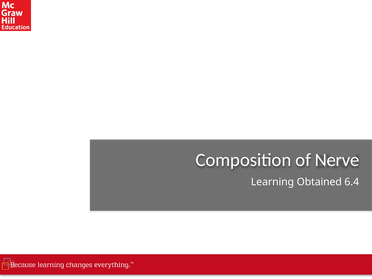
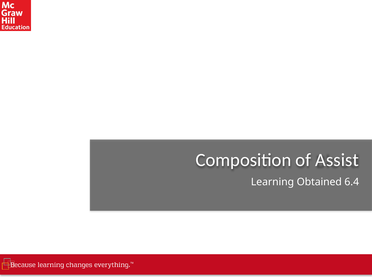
Nerve: Nerve -> Assist (337, 160)
